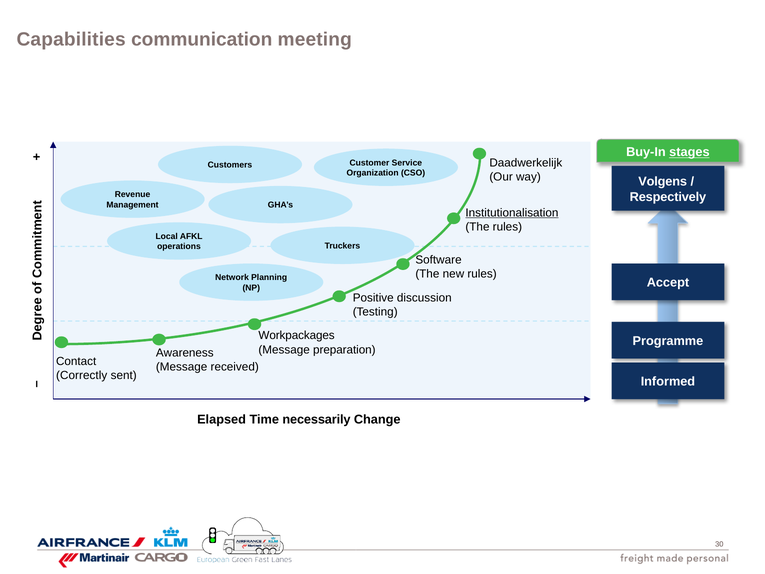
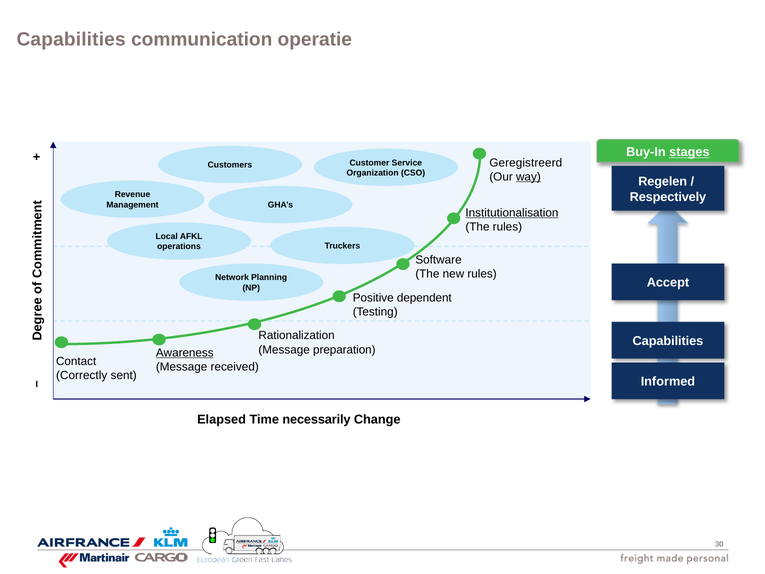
meeting: meeting -> operatie (315, 39)
Daadwerkelijk: Daadwerkelijk -> Geregistreerd (526, 163)
way underline: none -> present (528, 177)
Volgens: Volgens -> Regelen (663, 181)
discussion: discussion -> dependent (424, 298)
Workpackages: Workpackages -> Rationalization (297, 335)
Programme: Programme -> Capabilities (668, 341)
Awareness underline: none -> present (185, 353)
